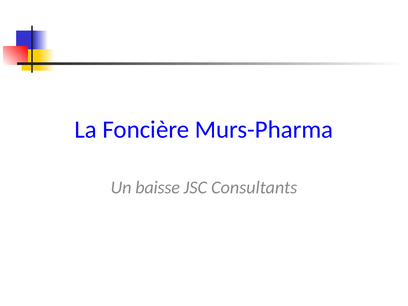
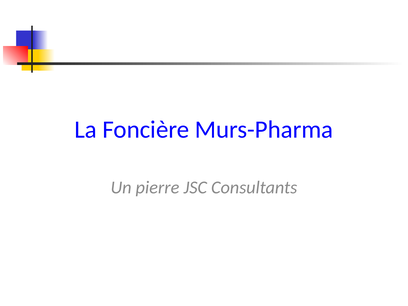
baisse: baisse -> pierre (157, 188)
